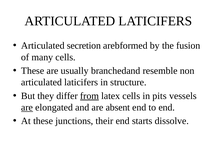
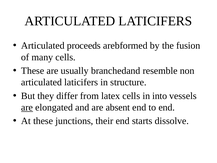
secretion: secretion -> proceeds (84, 46)
from underline: present -> none (89, 96)
pits: pits -> into (160, 96)
